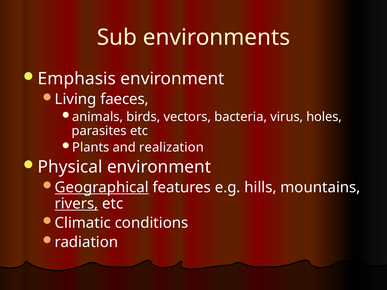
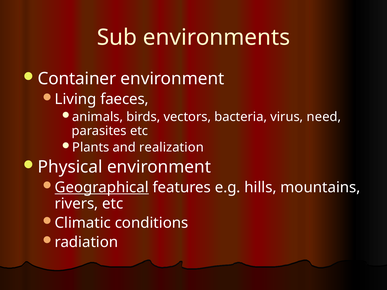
Emphasis: Emphasis -> Container (77, 79)
holes: holes -> need (324, 117)
rivers underline: present -> none (76, 204)
